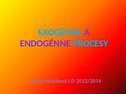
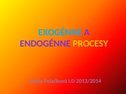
PROCESY colour: light blue -> yellow (90, 44)
